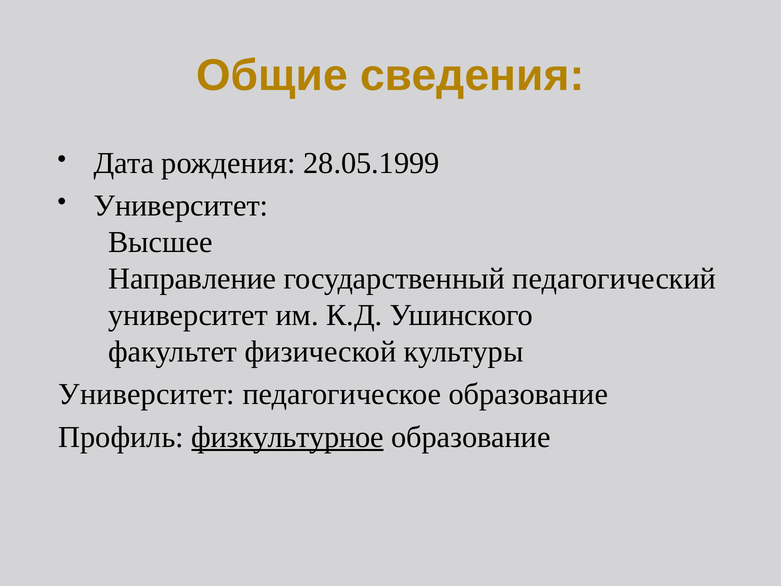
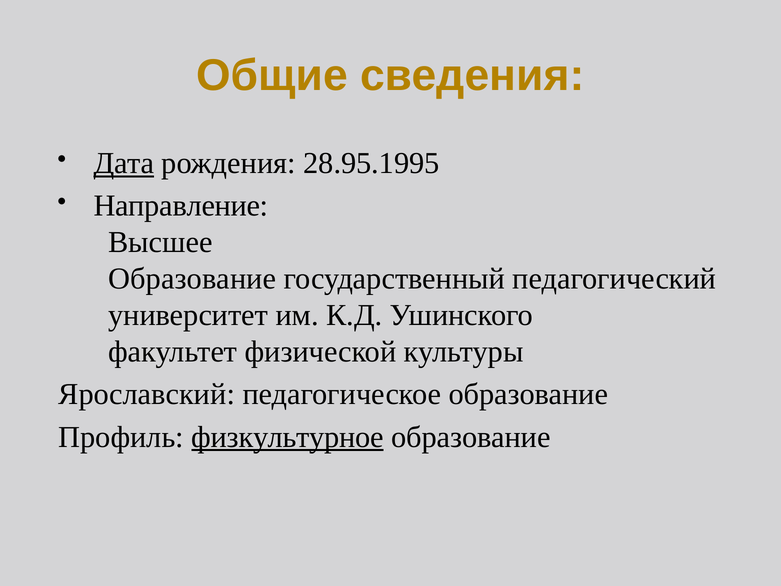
Дата underline: none -> present (124, 163)
28.05.1999: 28.05.1999 -> 28.95.1995 (371, 163)
Университет: Университет -> Направление (181, 206)
Направление: Направление -> Образование (192, 279)
Университет: Университет -> Ярославский (147, 394)
